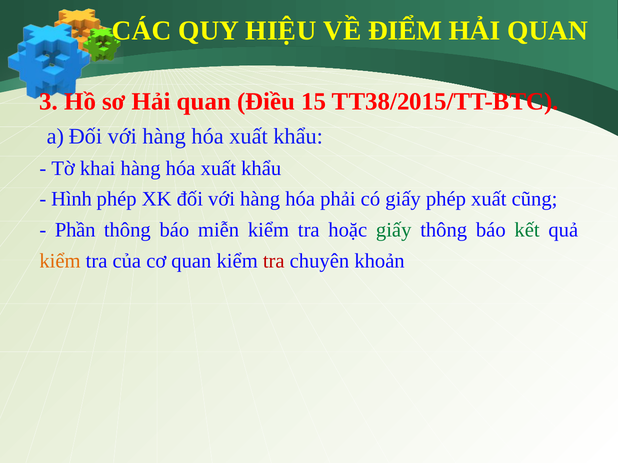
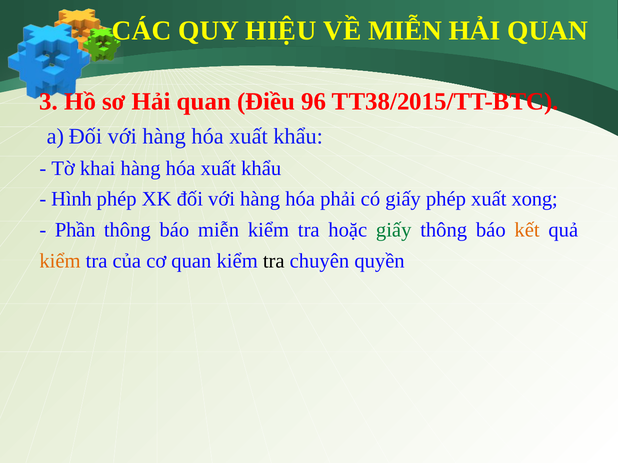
VỀ ĐIỂM: ĐIỂM -> MIỄN (405, 31)
15: 15 -> 96 (314, 102)
cũng: cũng -> xong (535, 199)
kết colour: green -> orange (527, 230)
tra colour: red -> black (274, 261)
khoản: khoản -> quyền (380, 261)
